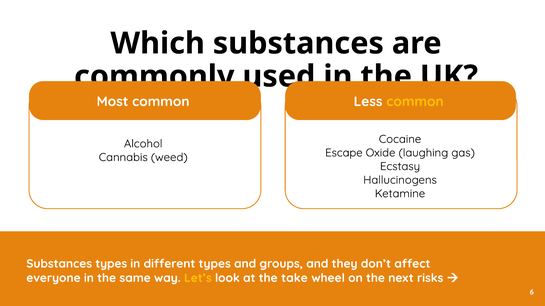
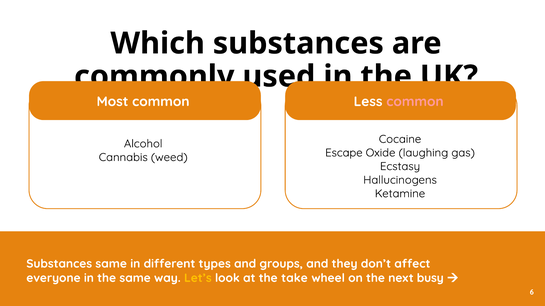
common colour: yellow -> pink (415, 102)
Substances types: types -> same (111, 264)
risks: risks -> busy (430, 278)
